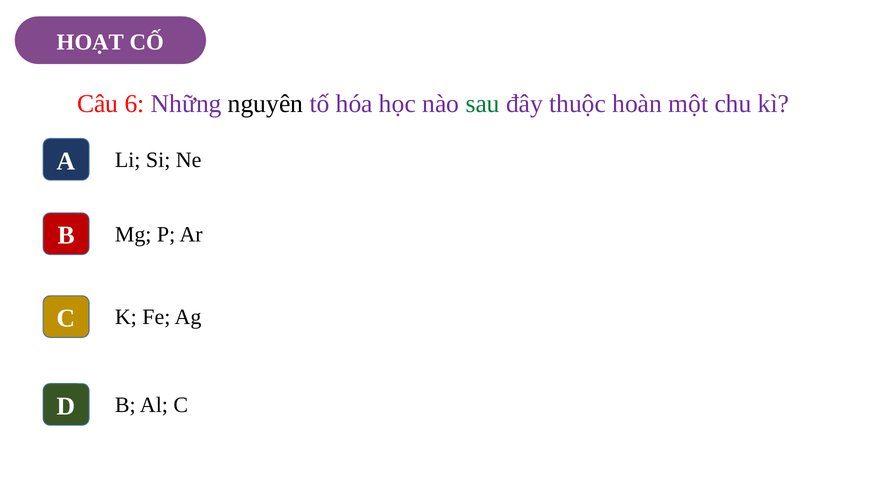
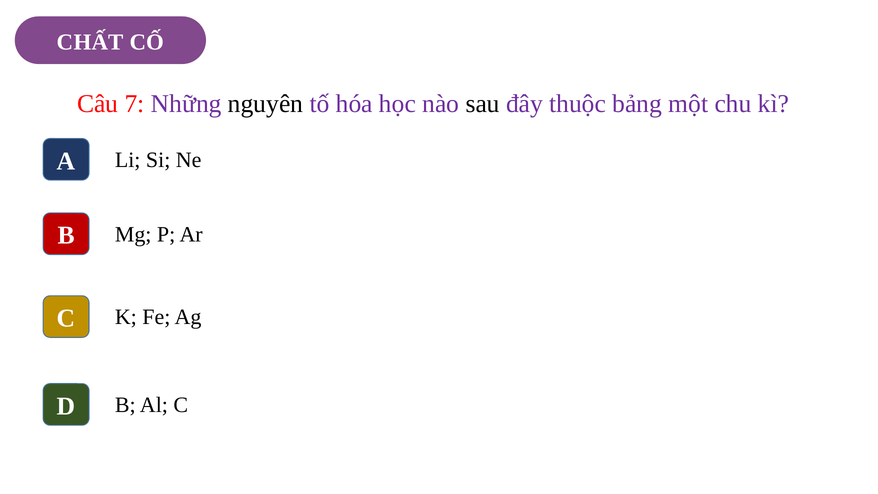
HOẠT: HOẠT -> CHẤT (90, 42)
6: 6 -> 7 (135, 104)
sau colour: green -> black (483, 104)
hoàn: hoàn -> bảng (637, 104)
